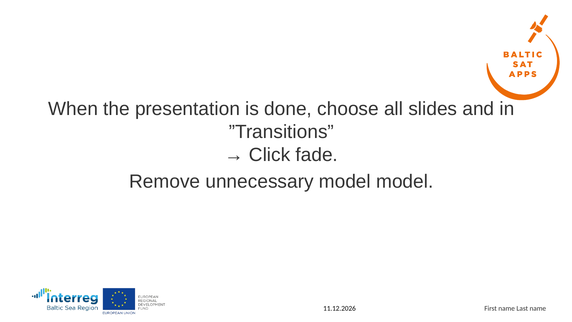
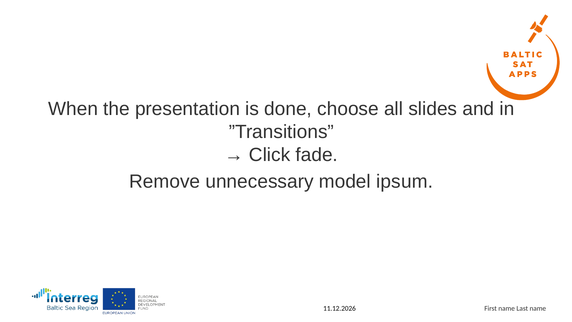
model model: model -> ipsum (405, 181)
